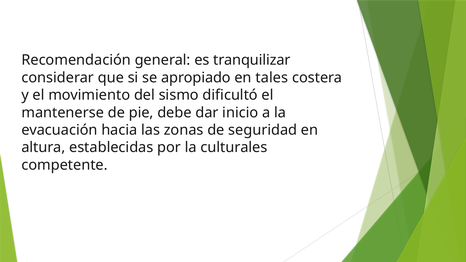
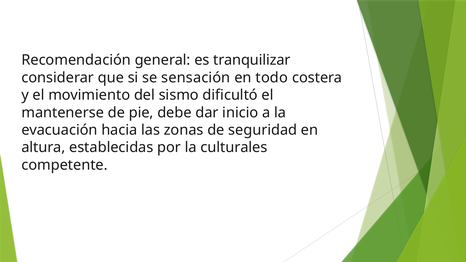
apropiado: apropiado -> sensación (196, 78)
tales: tales -> todo (272, 78)
